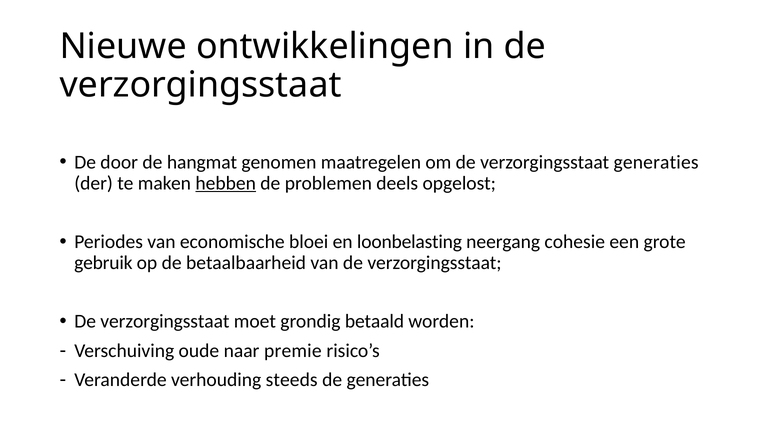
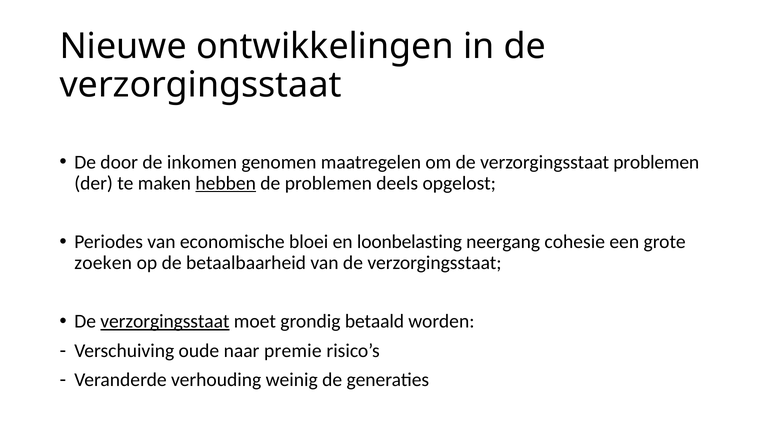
hangmat: hangmat -> inkomen (202, 162)
verzorgingsstaat generaties: generaties -> problemen (656, 162)
gebruik: gebruik -> zoeken (103, 263)
verzorgingsstaat underline: none -> present (165, 321)
steeds: steeds -> weinig (292, 380)
